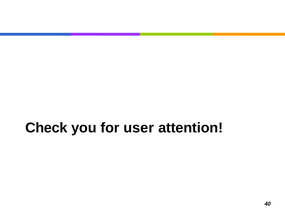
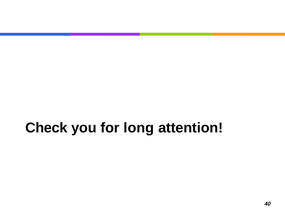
user: user -> long (139, 128)
